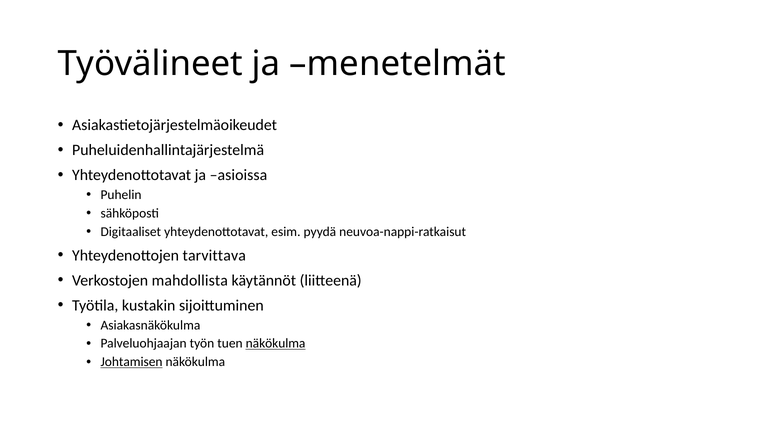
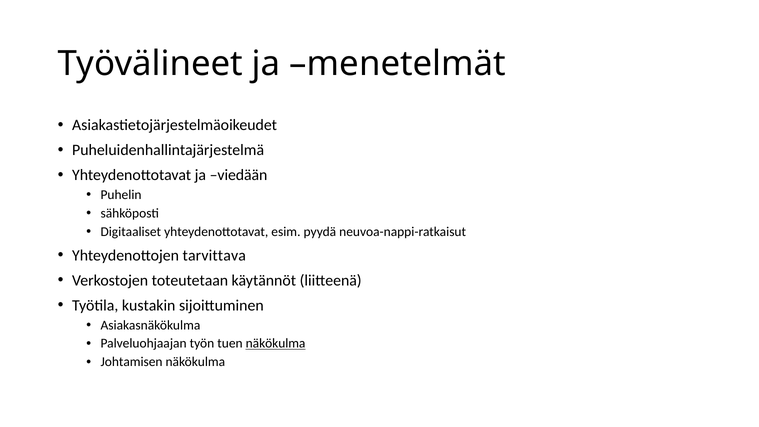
asioissa: asioissa -> viedään (239, 175)
mahdollista: mahdollista -> toteutetaan (190, 280)
Johtamisen underline: present -> none (132, 362)
